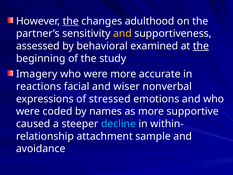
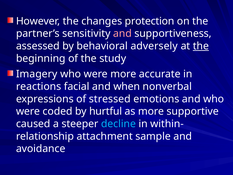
the underline: present -> none (71, 21)
adulthood: adulthood -> protection (150, 21)
and colour: yellow -> pink (122, 34)
examined: examined -> adversely (154, 46)
wiser: wiser -> when (127, 86)
names: names -> hurtful (106, 111)
